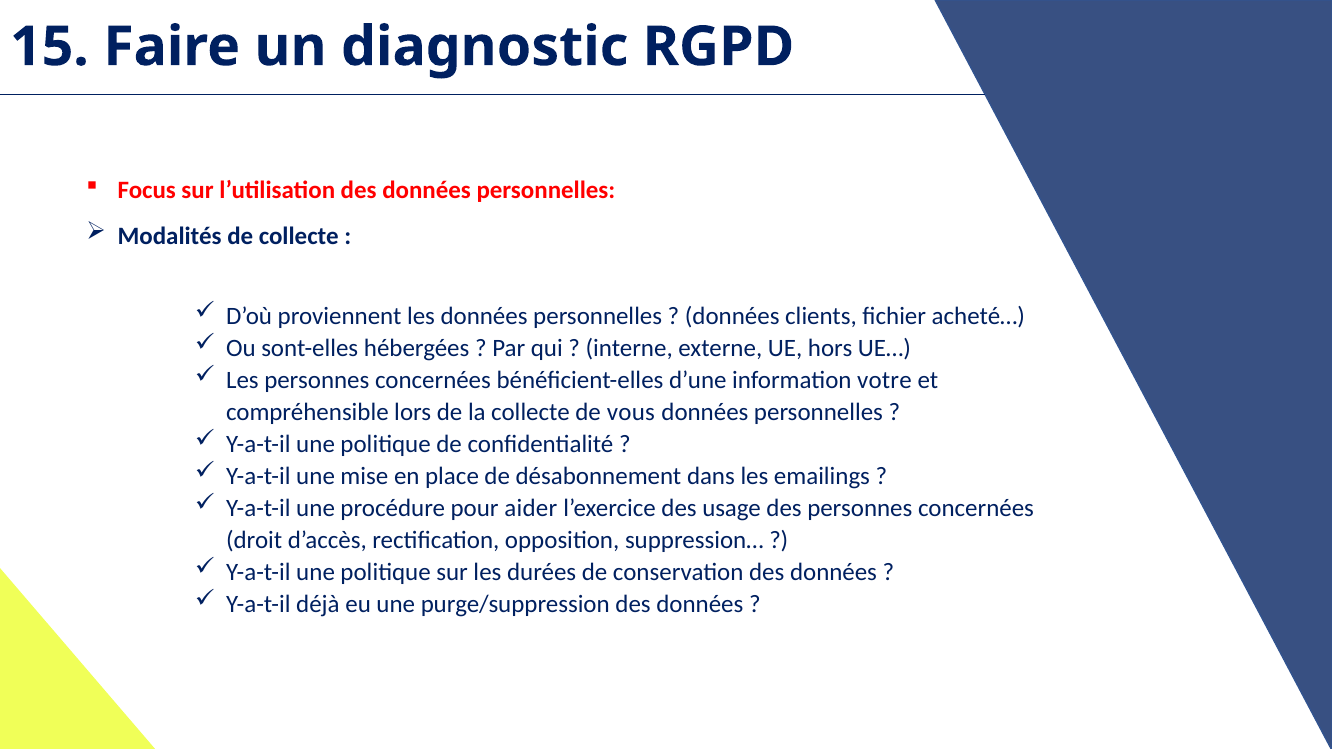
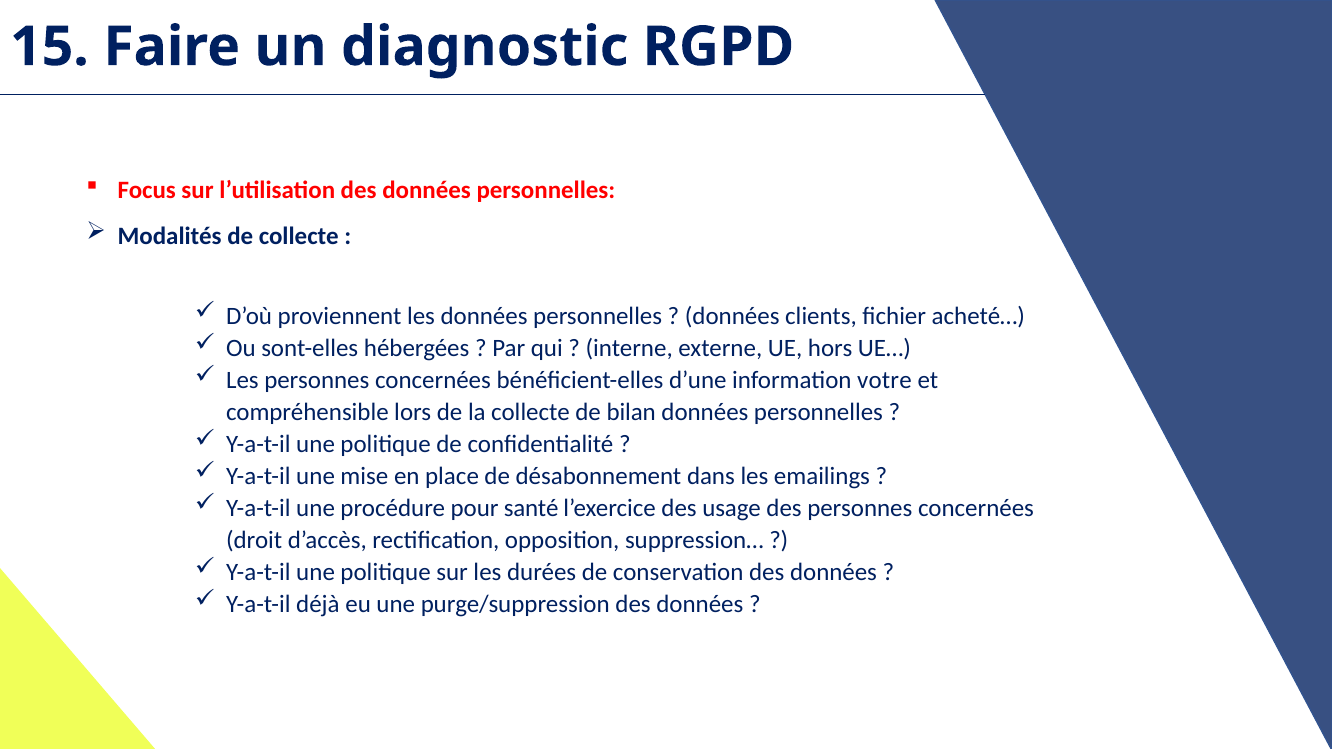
vous: vous -> bilan (631, 413)
aider: aider -> santé (531, 509)
